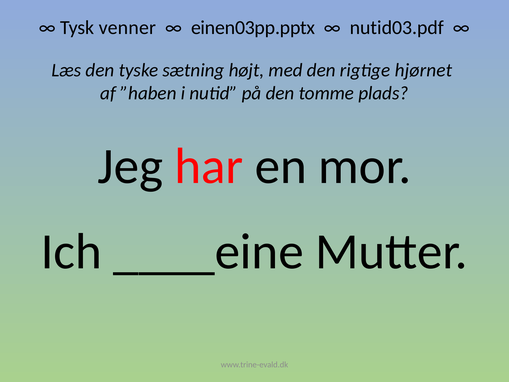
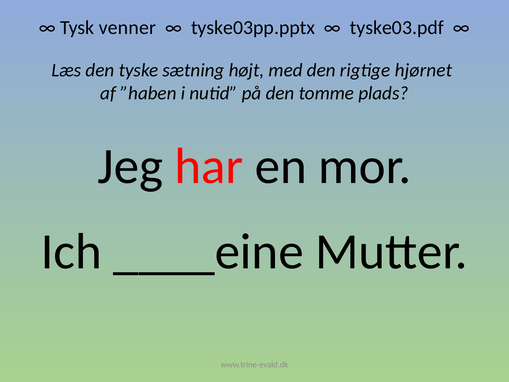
einen03pp.pptx: einen03pp.pptx -> tyske03pp.pptx (253, 28)
nutid03.pdf: nutid03.pdf -> tyske03.pdf (397, 28)
